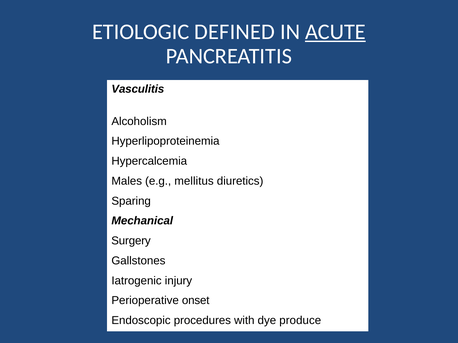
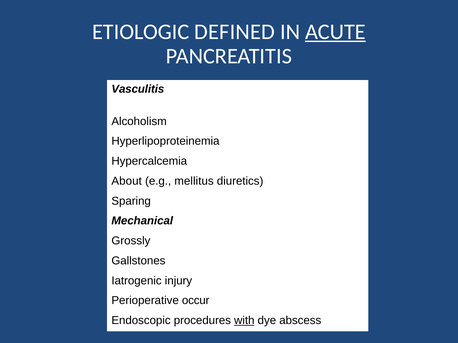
Males: Males -> About (127, 181)
Surgery: Surgery -> Grossly (131, 241)
onset: onset -> occur (196, 301)
with underline: none -> present (244, 321)
produce: produce -> abscess (300, 321)
